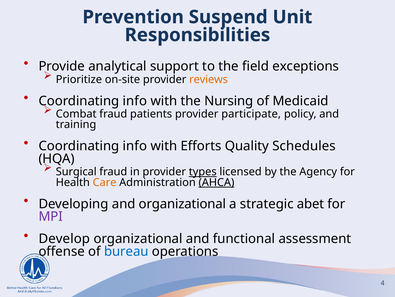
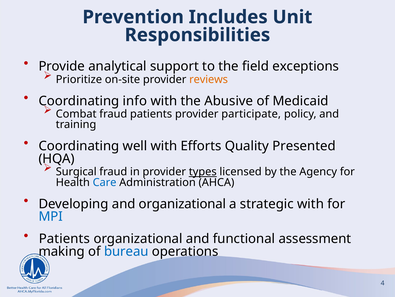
Suspend: Suspend -> Includes (228, 17)
Nursing: Nursing -> Abusive (229, 101)
info: info -> well (135, 146)
Schedules: Schedules -> Presented (304, 146)
Care colour: orange -> blue (105, 182)
AHCA underline: present -> none (216, 182)
strategic abet: abet -> with (310, 203)
MPI colour: purple -> blue (51, 216)
Develop: Develop -> Patients (64, 238)
offense: offense -> making (62, 251)
